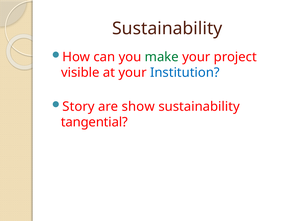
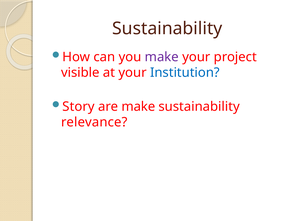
make colour: green -> purple (162, 57)
are show: show -> make (138, 107)
tangential: tangential -> relevance (94, 122)
